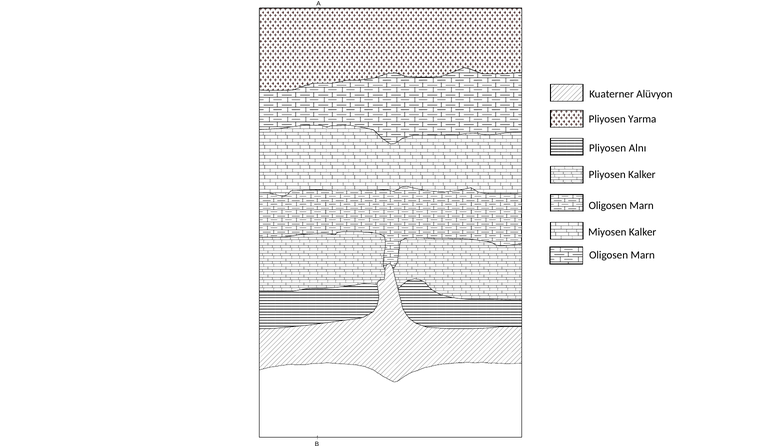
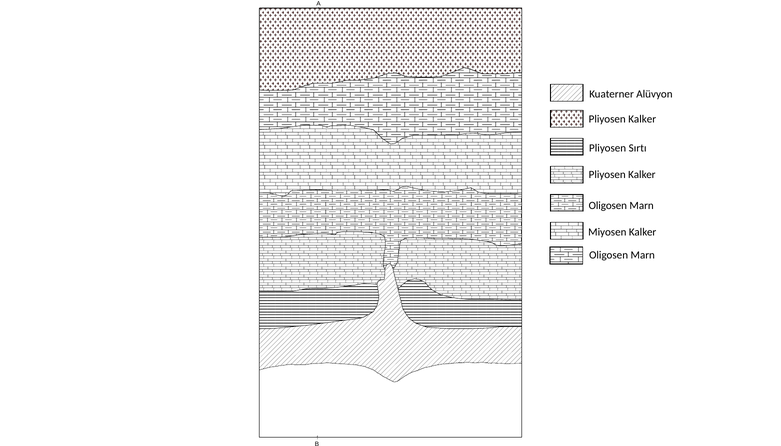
Yarma: Yarma -> Kalker (642, 119)
Alnı: Alnı -> Sırtı (638, 148)
